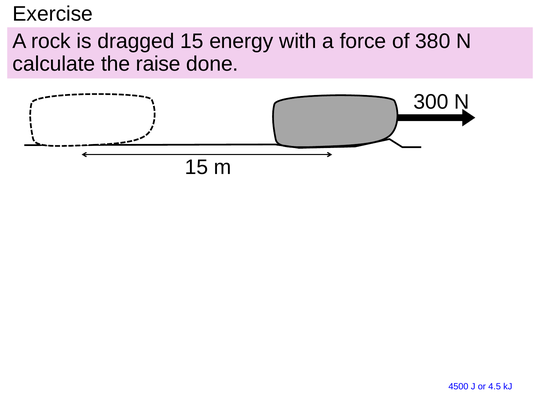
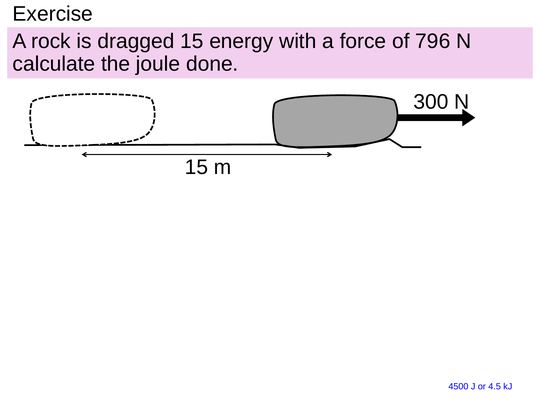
380: 380 -> 796 (433, 41)
raise: raise -> joule (158, 64)
